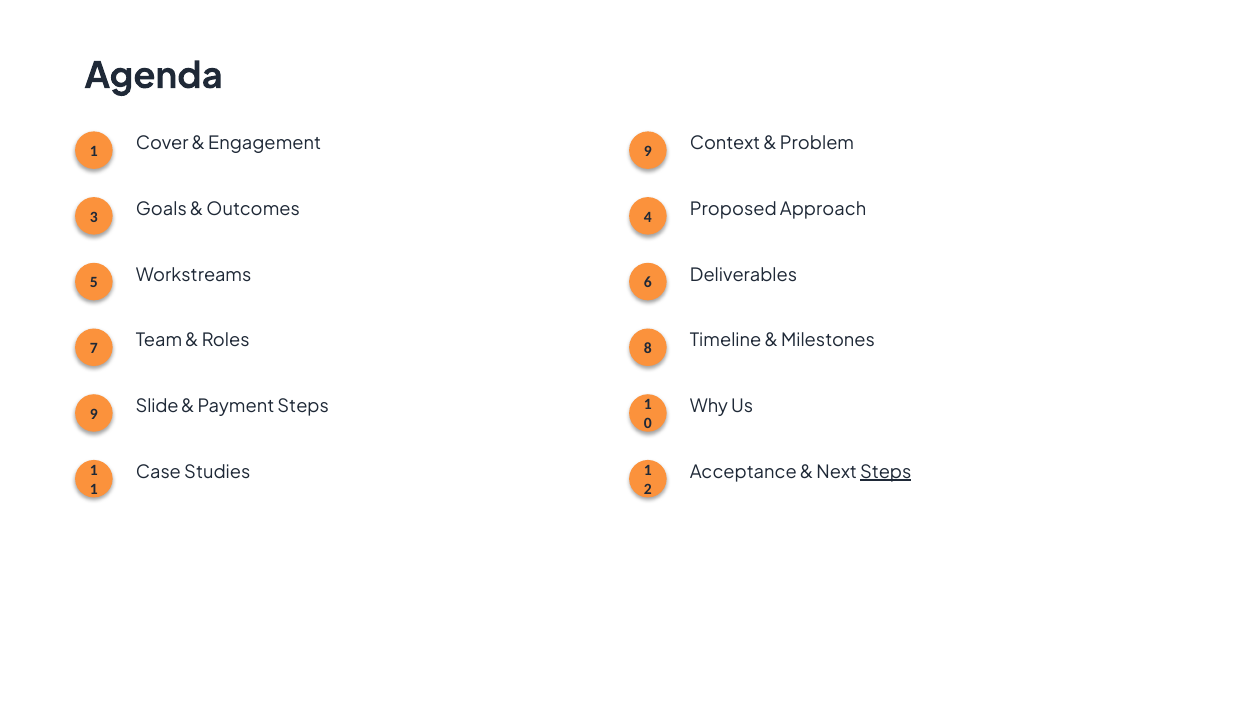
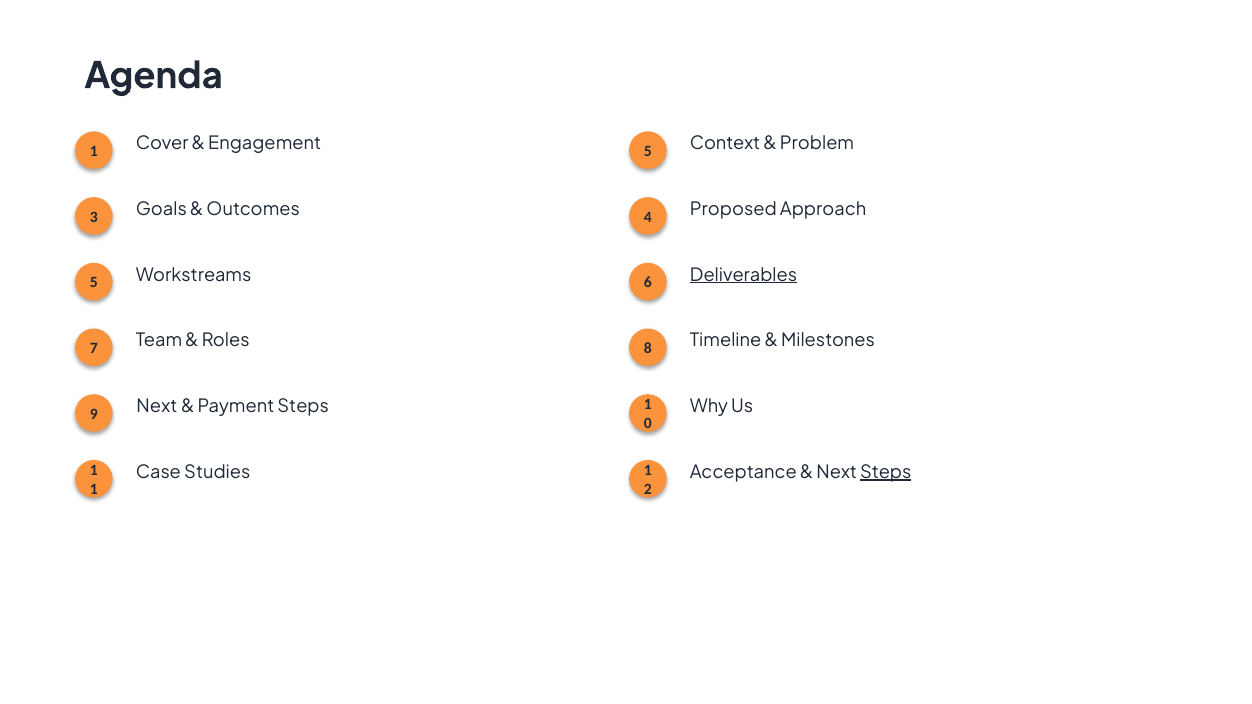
Engagement 9: 9 -> 5 (648, 151)
Deliverables underline: none -> present (744, 275)
9 Slide: Slide -> Next (157, 407)
